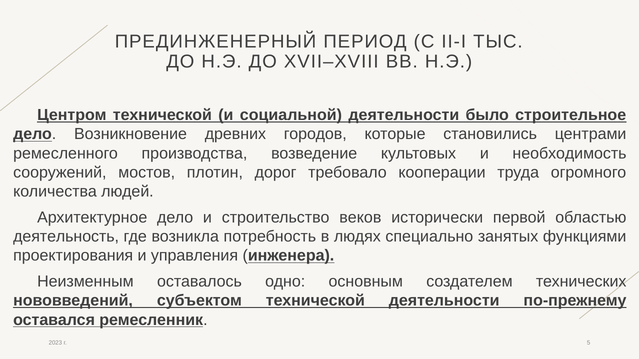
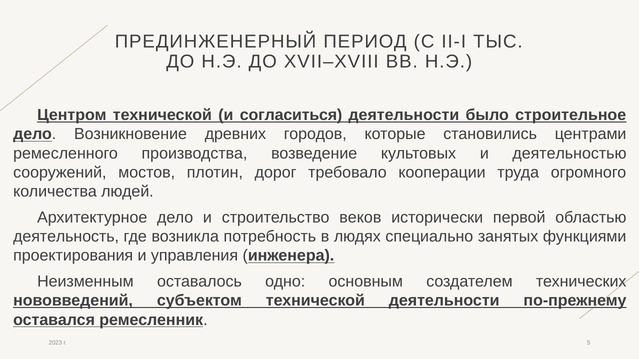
социальной: социальной -> согласиться (291, 115)
необходимость: необходимость -> деятельностью (569, 154)
